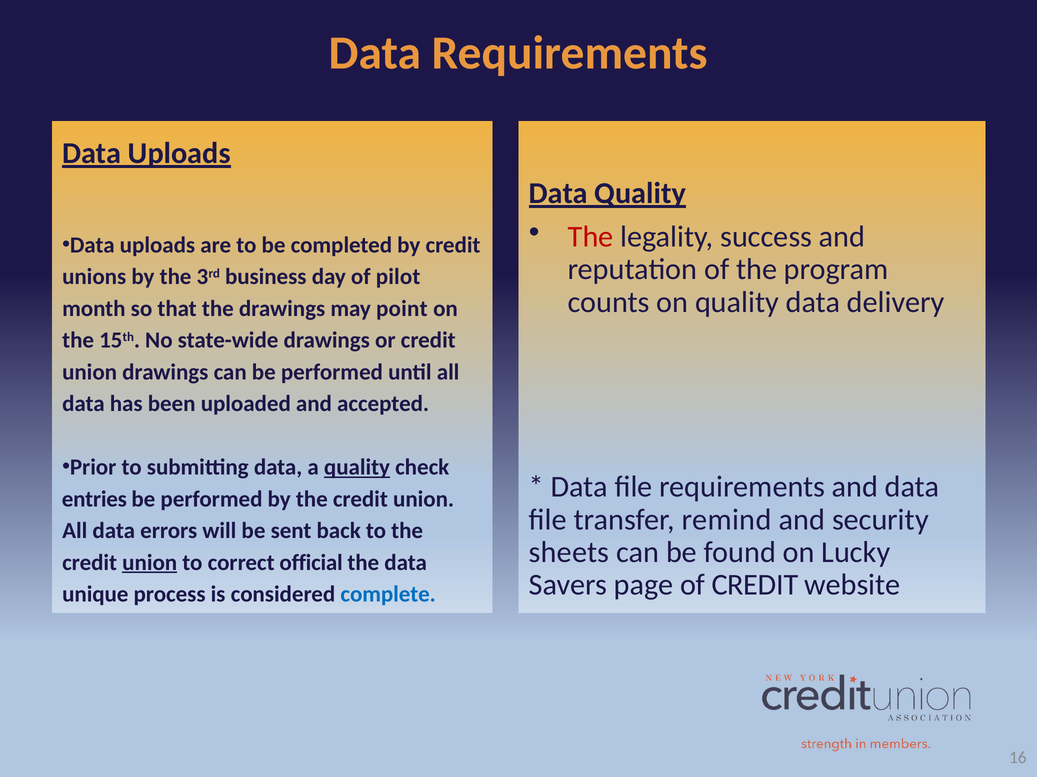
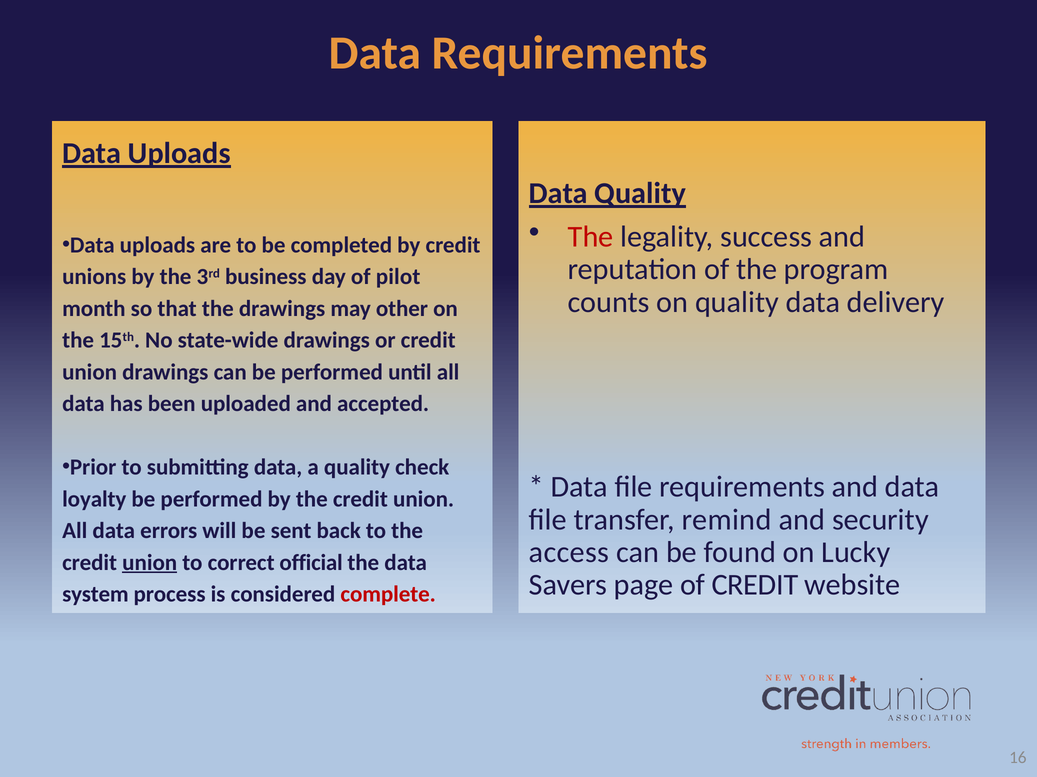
point: point -> other (402, 309)
quality underline: present -> none (357, 468)
entries: entries -> loyalty (94, 500)
sheets: sheets -> access (569, 553)
unique: unique -> system (95, 595)
complete colour: blue -> red (388, 595)
